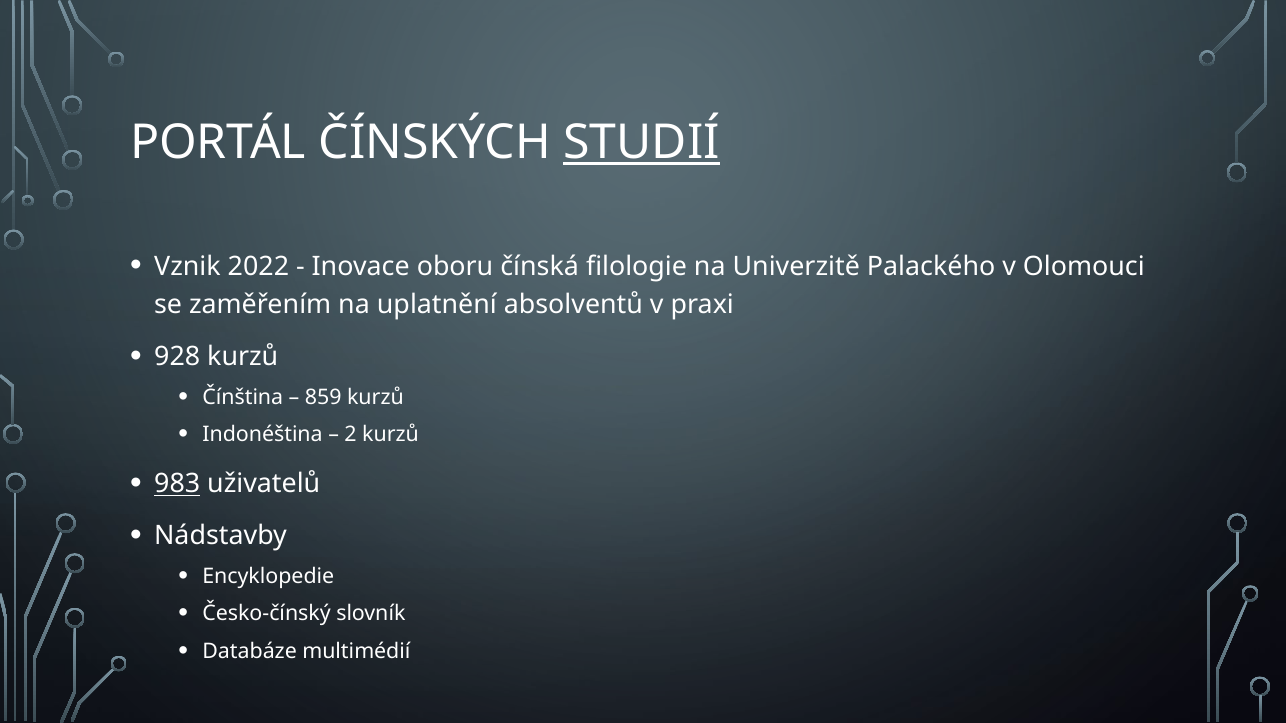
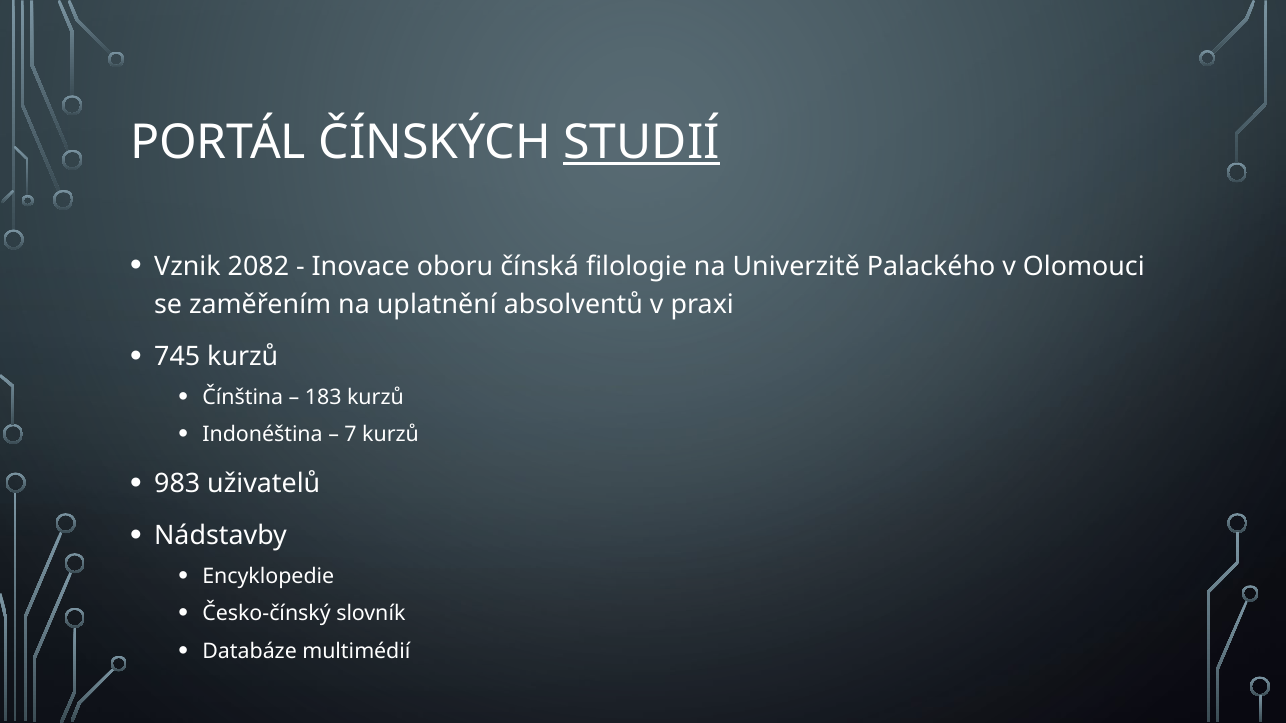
2022: 2022 -> 2082 (258, 266)
928: 928 -> 745 (177, 357)
859: 859 -> 183 (323, 397)
2: 2 -> 7 (351, 435)
983 underline: present -> none (177, 484)
